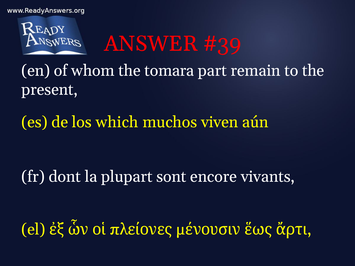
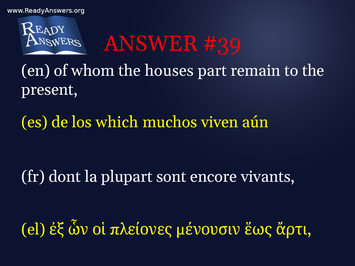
tomara: tomara -> houses (169, 71)
